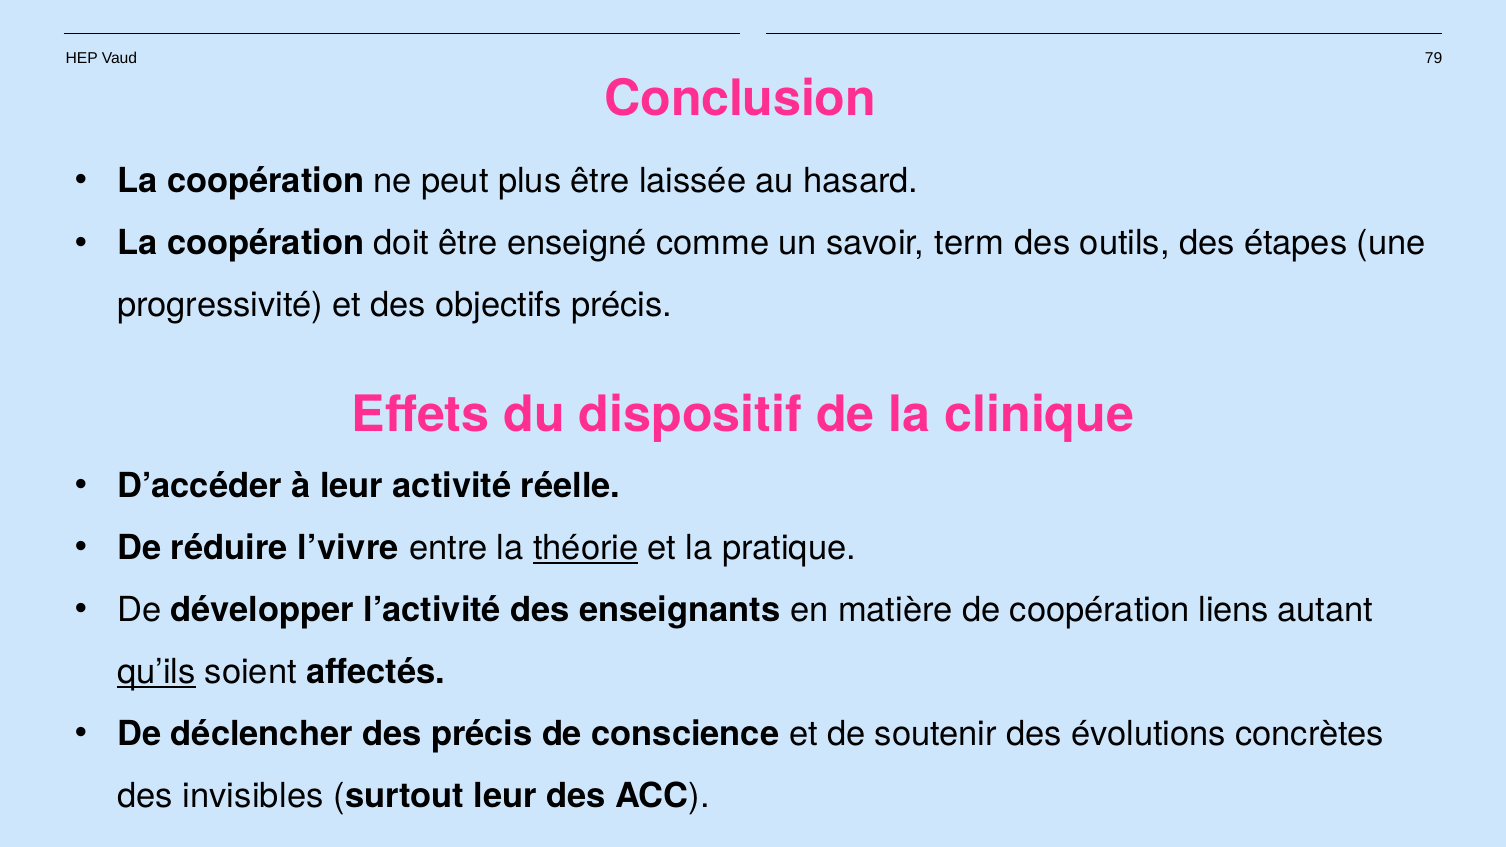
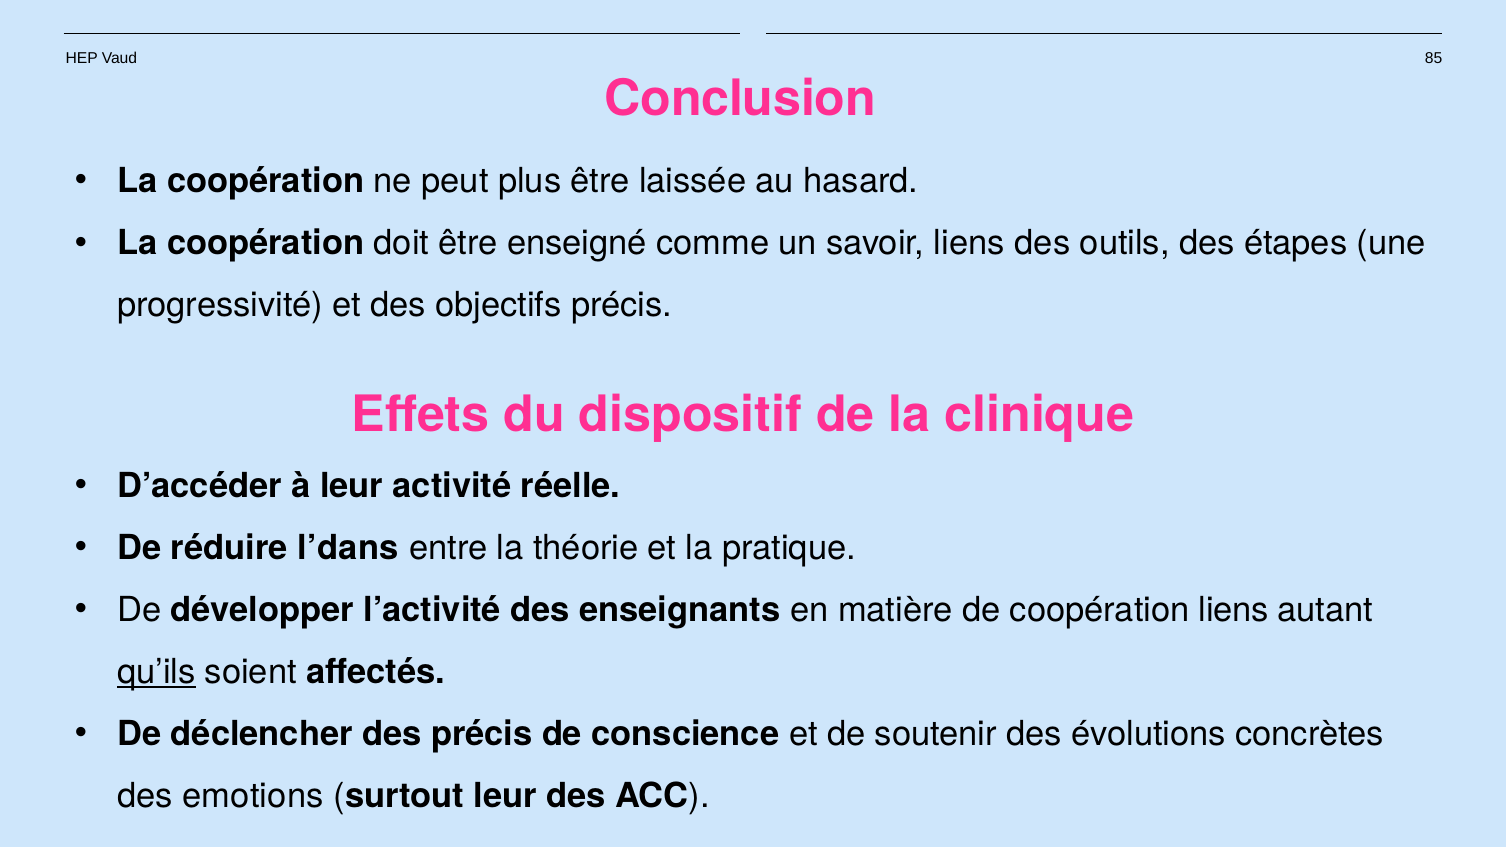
79: 79 -> 85 (1434, 58)
savoir term: term -> liens (970, 244)
l’vivre: l’vivre -> l’dans (348, 548)
théorie underline: present -> none (586, 548)
invisibles: invisibles -> emotions (253, 796)
